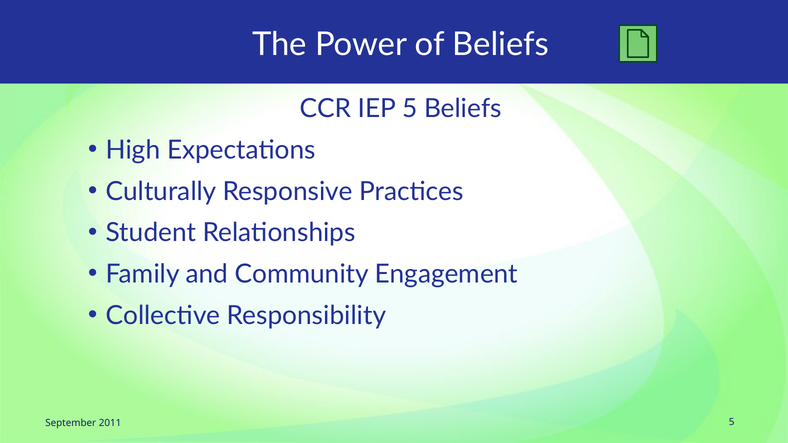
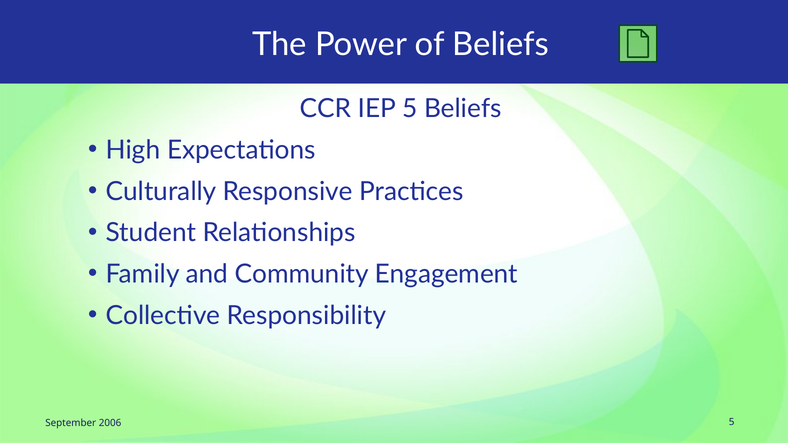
2011: 2011 -> 2006 (110, 423)
